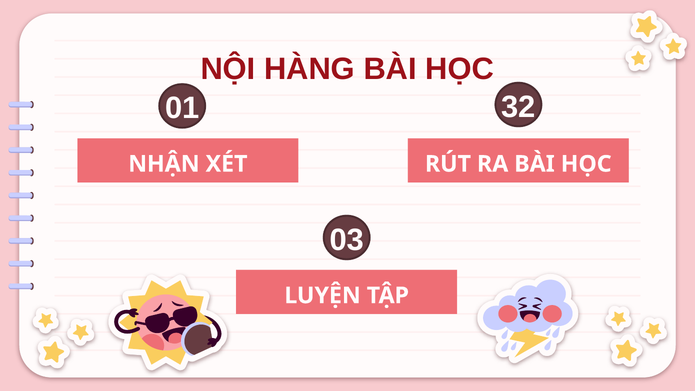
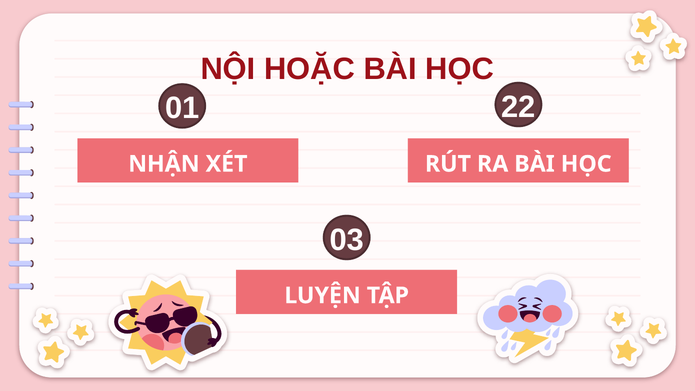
HÀNG: HÀNG -> HOẶC (310, 69)
32: 32 -> 22 (518, 107)
